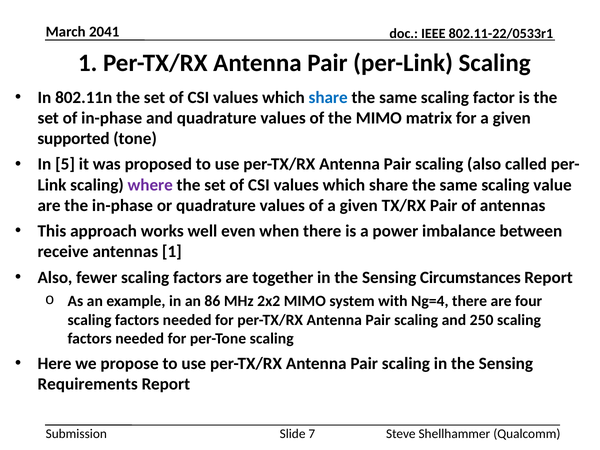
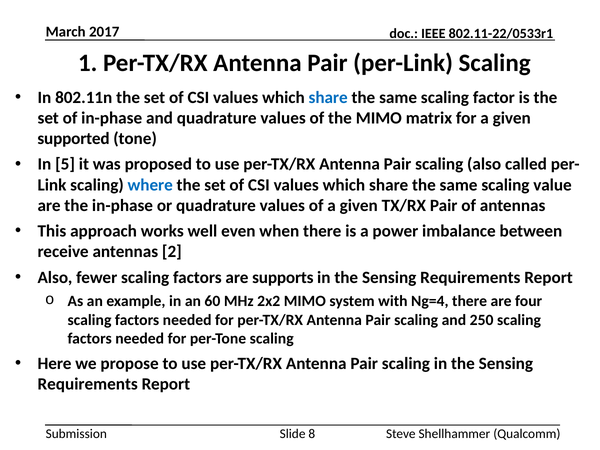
2041: 2041 -> 2017 (104, 32)
where colour: purple -> blue (150, 185)
antennas 1: 1 -> 2 (172, 252)
together: together -> supports (283, 277)
Circumstances: Circumstances -> Requirements (470, 277)
86: 86 -> 60 (212, 301)
7: 7 -> 8 (312, 434)
